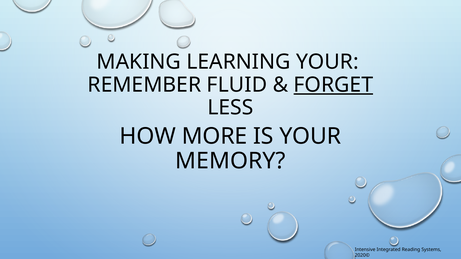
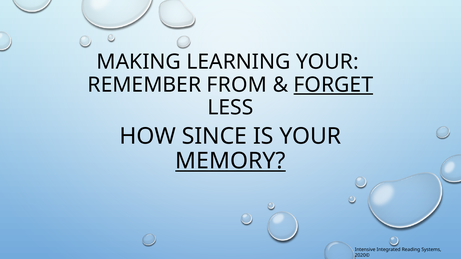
FLUID: FLUID -> FROM (237, 85)
MORE: MORE -> SINCE (214, 136)
MEMORY underline: none -> present (230, 161)
